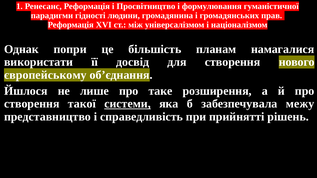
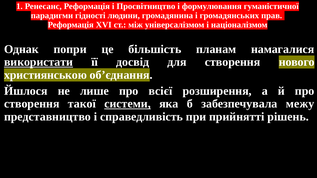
використати underline: none -> present (39, 62)
європейському: європейському -> християнською (45, 75)
таке: таке -> всієї (160, 91)
